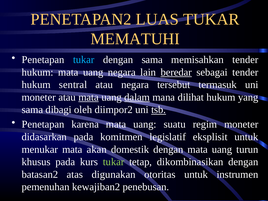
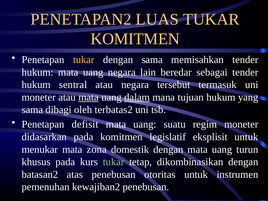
MEMATUHI: MEMATUHI -> KOMITMEN (135, 39)
tukar colour: light blue -> yellow (84, 60)
beredar underline: present -> none (176, 72)
dilihat: dilihat -> tujuan (191, 97)
diimpor2: diimpor2 -> terbatas2 (114, 110)
tsb underline: present -> none (159, 110)
karena: karena -> defisit (85, 124)
akan: akan -> zona (97, 149)
atas digunakan: digunakan -> penebusan (114, 174)
